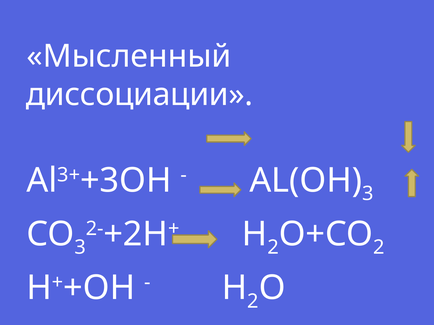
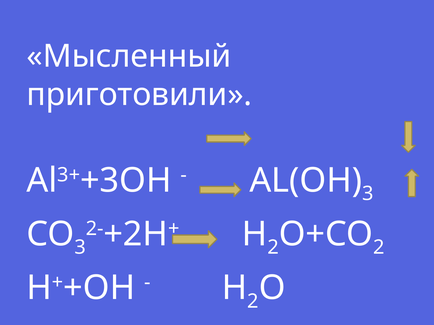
диссоциации: диссоциации -> приготовили (139, 95)
